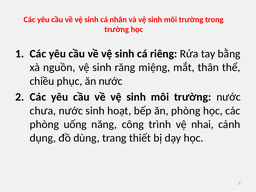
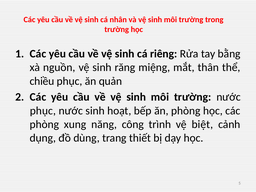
ăn nước: nước -> quản (110, 81)
chưa: chưa -> phục (43, 111)
uống: uống -> xung (75, 124)
nhai: nhai -> biệt (202, 124)
